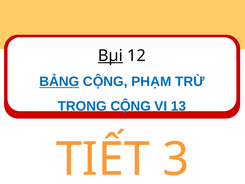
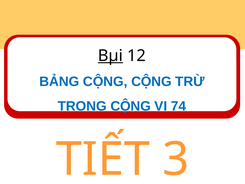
BẢNG underline: present -> none (59, 82)
CỘNG PHẠM: PHẠM -> CỘNG (151, 82)
13: 13 -> 74 (179, 106)
